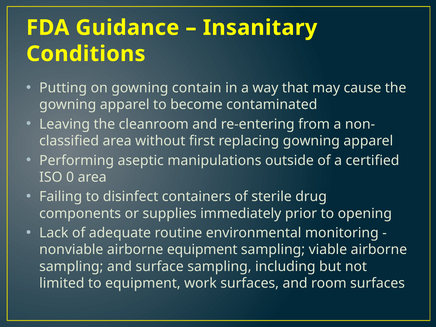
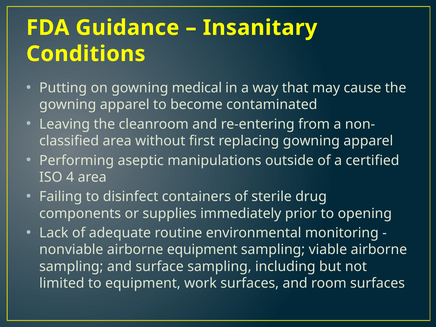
contain: contain -> medical (197, 88)
0: 0 -> 4 (70, 177)
